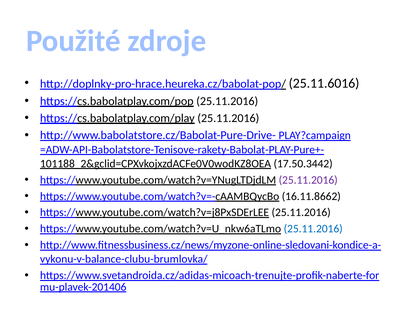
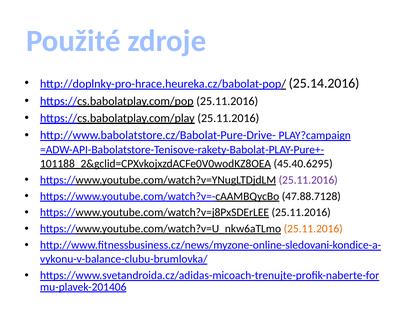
25.11.6016: 25.11.6016 -> 25.14.2016 (324, 83)
17.50.3442: 17.50.3442 -> 45.40.6295 (303, 163)
16.11.8662: 16.11.8662 -> 47.88.7128 (311, 196)
25.11.2016 colour: blue -> orange (313, 228)
